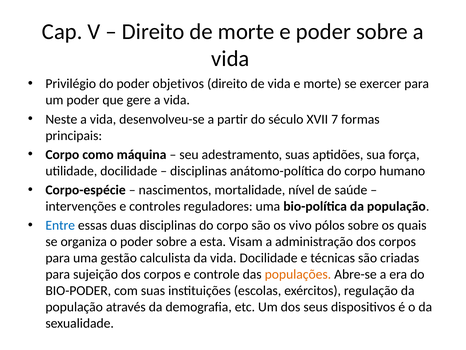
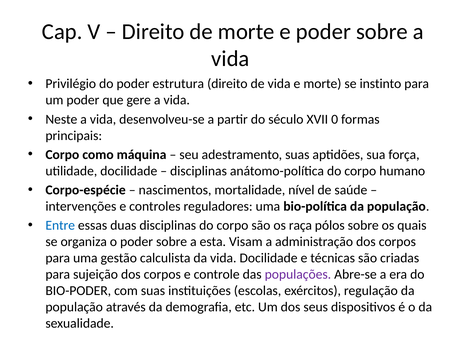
objetivos: objetivos -> estrutura (178, 84)
exercer: exercer -> instinto (380, 84)
7: 7 -> 0 (335, 119)
vivo: vivo -> raça (300, 225)
populações colour: orange -> purple (298, 274)
